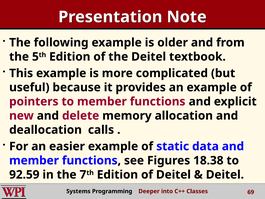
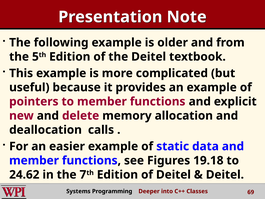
18.38: 18.38 -> 19.18 (208, 160)
92.59: 92.59 -> 24.62 (24, 174)
